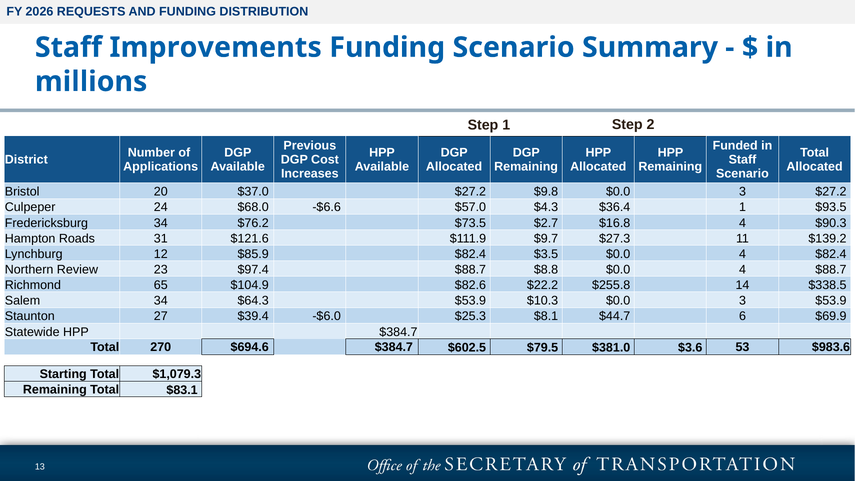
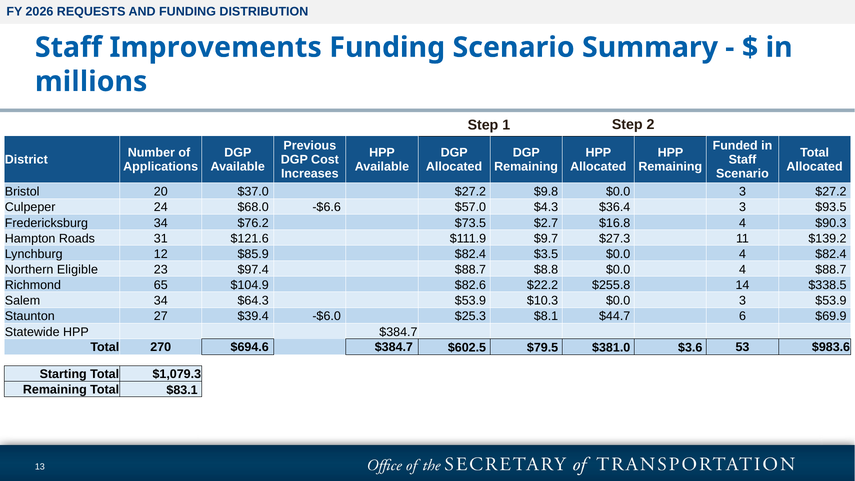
$36.4 1: 1 -> 3 (742, 207)
Review: Review -> Eligible (77, 270)
